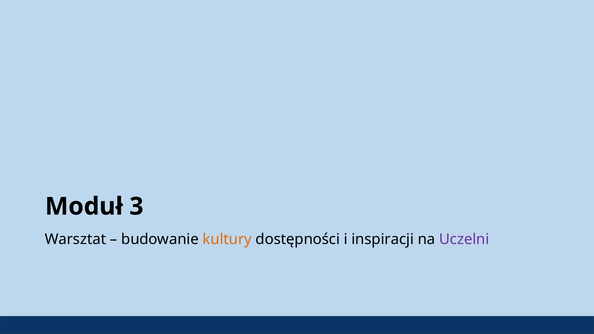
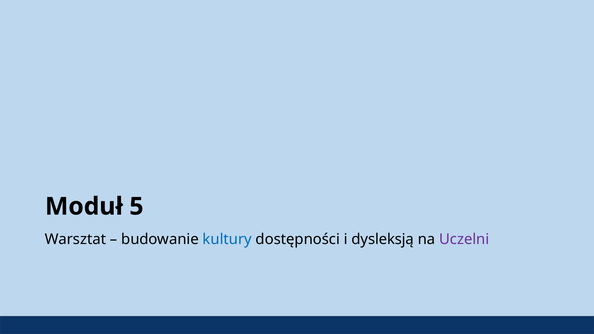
3: 3 -> 5 (136, 207)
kultury colour: orange -> blue (227, 239)
inspiracji: inspiracji -> dysleksją (383, 239)
